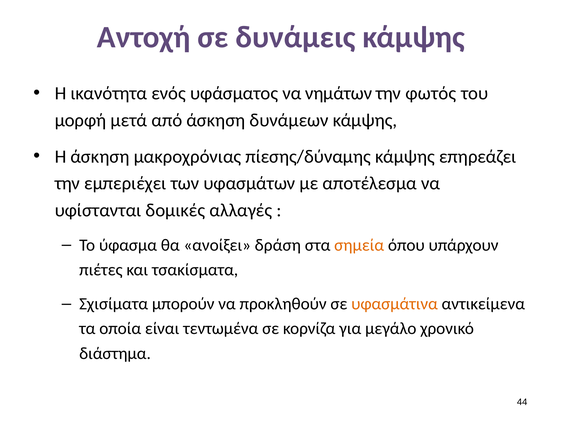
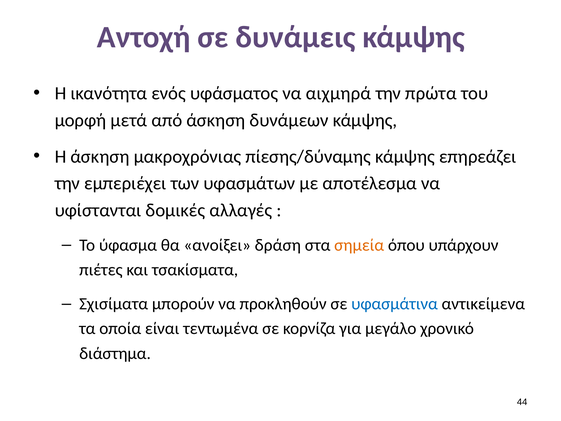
νημάτων: νημάτων -> αιχμηρά (338, 93)
φωτός: φωτός -> πρώτα (431, 93)
υφασμάτινα colour: orange -> blue (395, 304)
